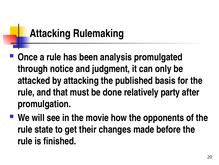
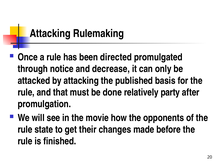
analysis: analysis -> directed (116, 57)
judgment: judgment -> decrease (111, 69)
